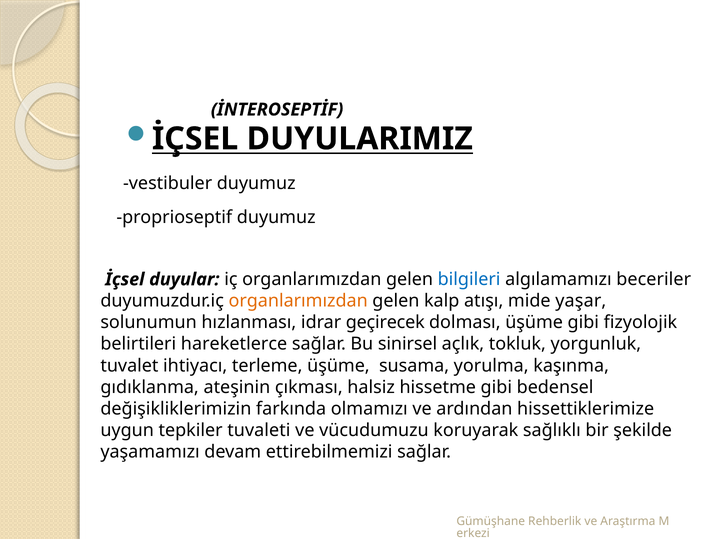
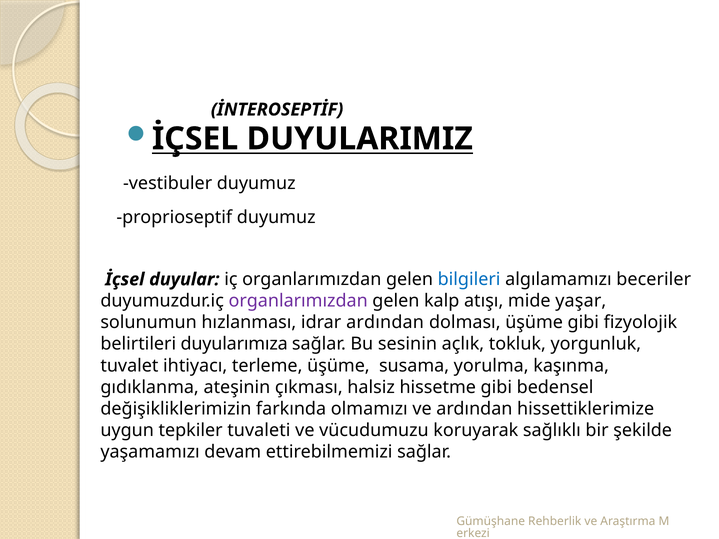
organlarımızdan colour: orange -> purple (298, 301)
idrar geçirecek: geçirecek -> ardından (385, 323)
hareketlerce: hareketlerce -> duyularımıza (234, 344)
sinirsel: sinirsel -> sesinin (407, 344)
